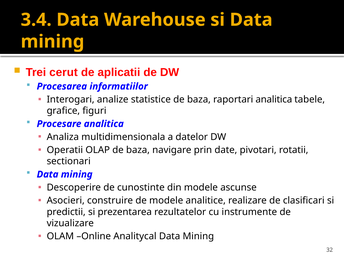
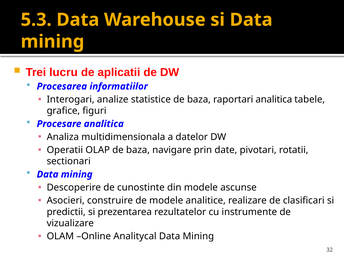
3.4: 3.4 -> 5.3 (36, 20)
cerut: cerut -> lucru (64, 72)
